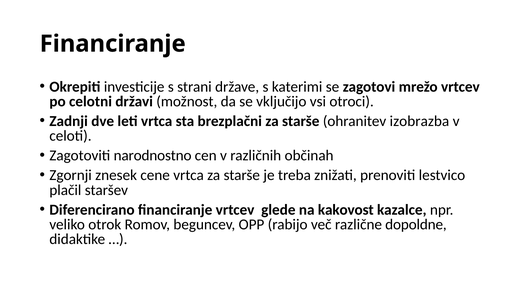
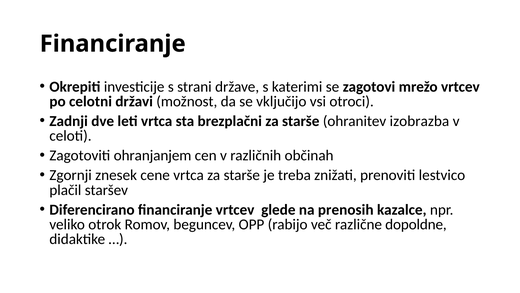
narodnostno: narodnostno -> ohranjanjem (153, 155)
kakovost: kakovost -> prenosih (346, 209)
